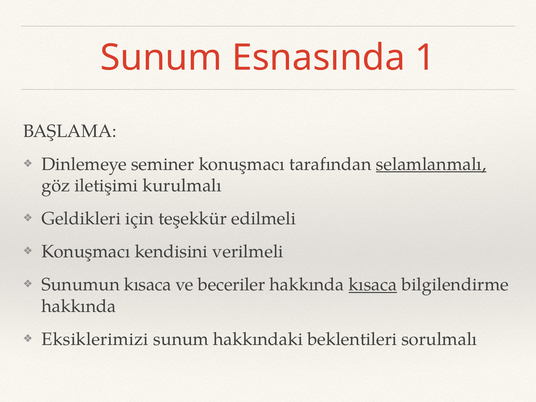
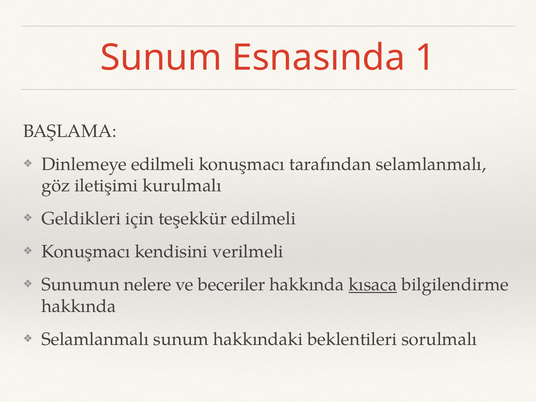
Dinlemeye seminer: seminer -> edilmeli (163, 164)
selamlanmalı underline: present -> none (431, 164)
Sunumun kısaca: kısaca -> nelere (148, 285)
Eksiklerimizi: Eksiklerimizi -> Selamlanmalı (95, 339)
